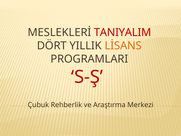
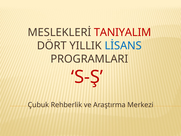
LİSANS colour: orange -> blue (123, 46)
